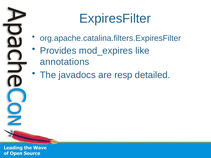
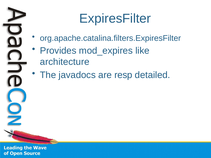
annotations: annotations -> architecture (65, 62)
